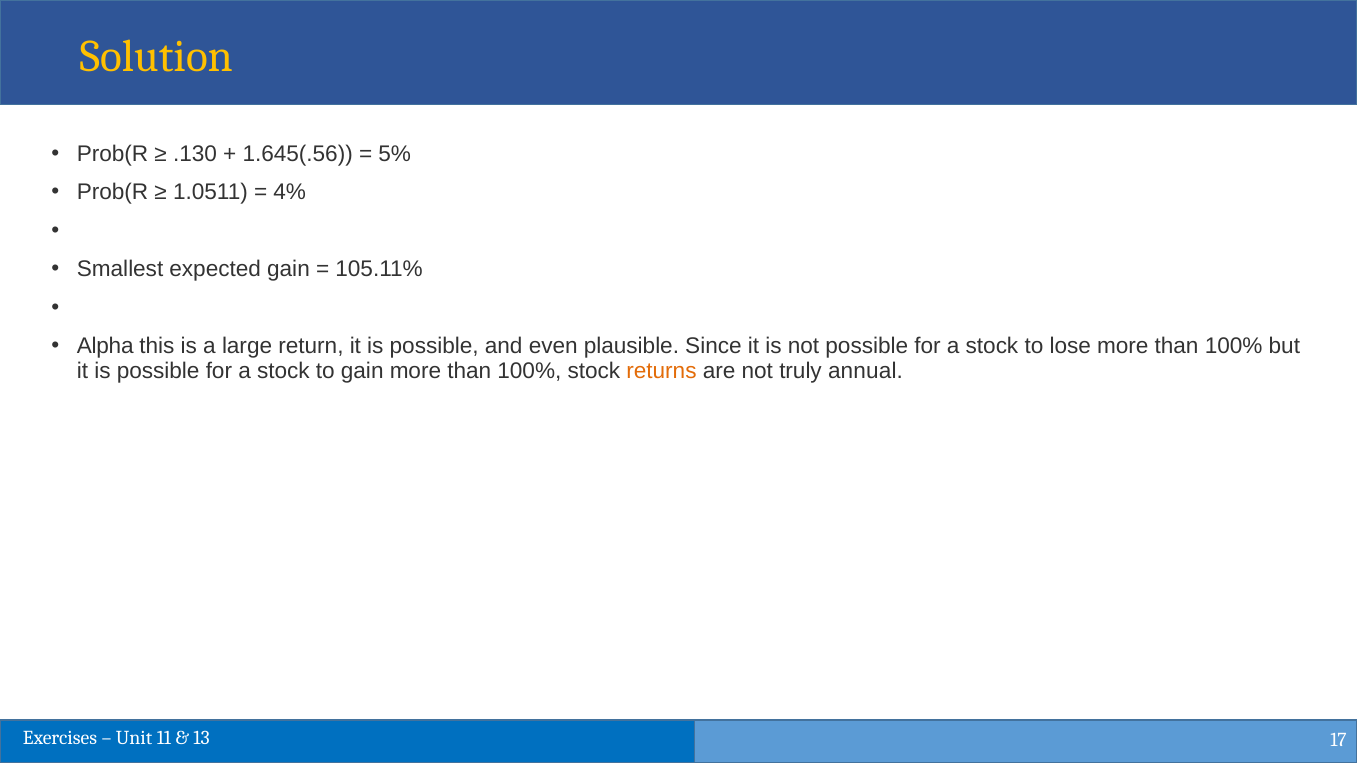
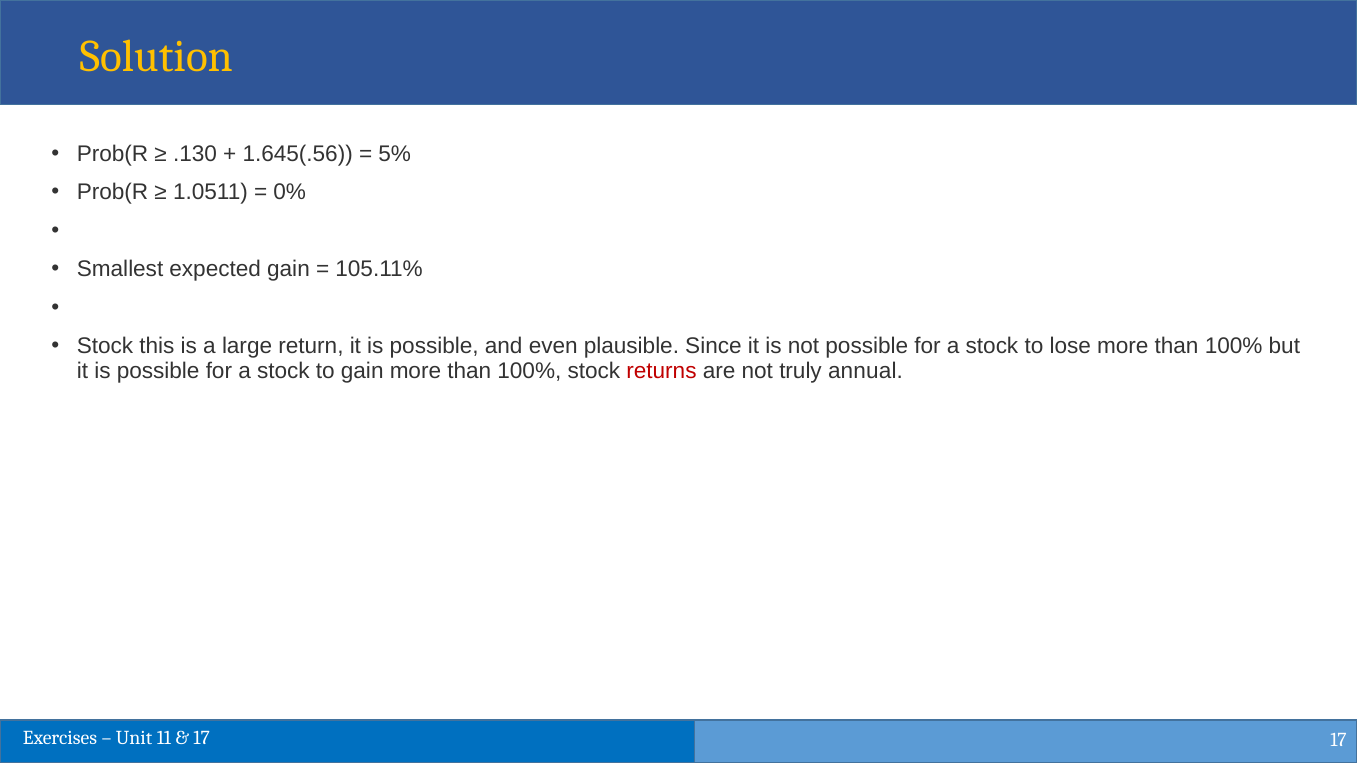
4%: 4% -> 0% (290, 192)
Alpha: Alpha -> Stock (105, 347)
returns colour: orange -> red (661, 371)
13: 13 -> 17 (202, 739)
